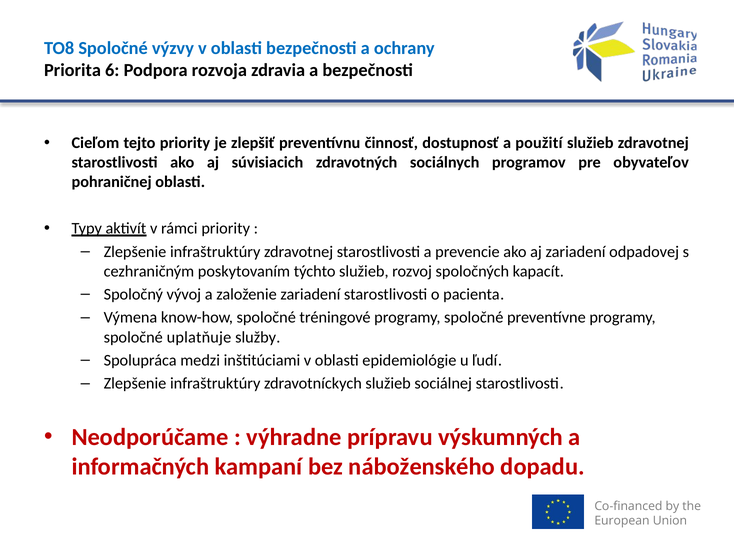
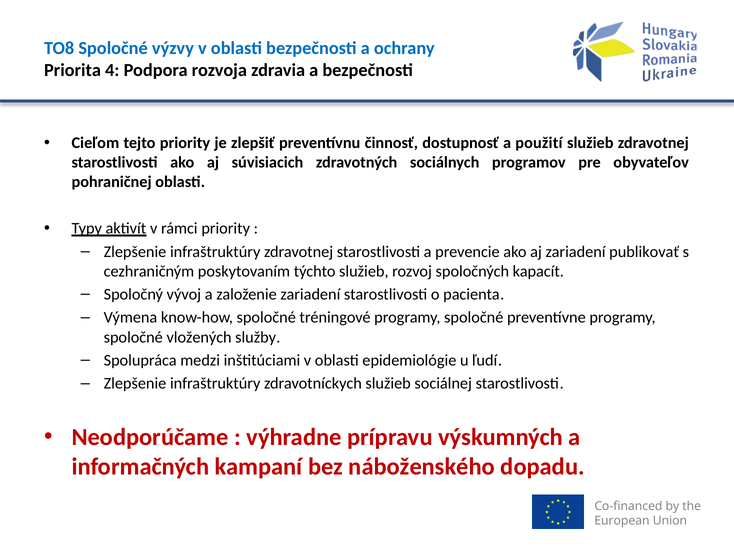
6: 6 -> 4 (112, 70)
odpadovej: odpadovej -> publikovať (644, 252)
uplatňuje: uplatňuje -> vložených (199, 337)
